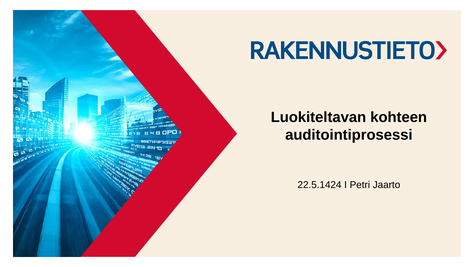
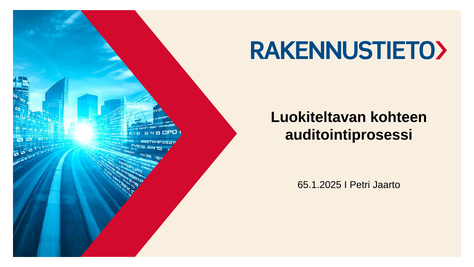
22.5.1424: 22.5.1424 -> 65.1.2025 (320, 185)
